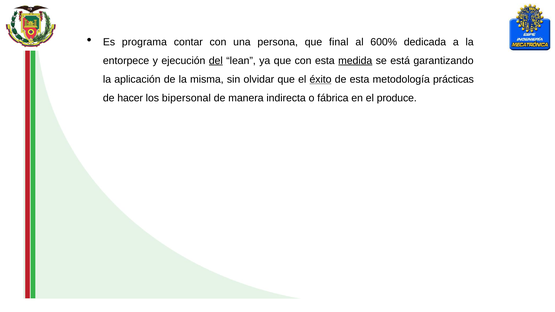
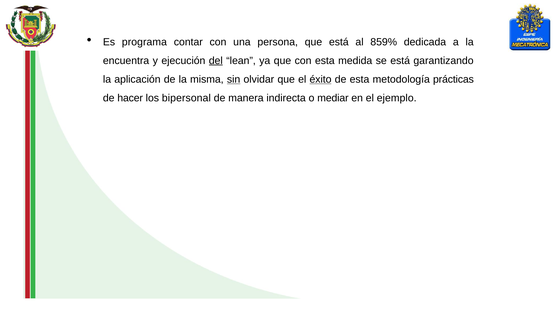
que final: final -> está (339, 42)
600%: 600% -> 859% (384, 42)
entorpece: entorpece -> encuentra (126, 61)
medida underline: present -> none (355, 61)
sin underline: none -> present (234, 79)
fábrica: fábrica -> mediar (333, 98)
produce: produce -> ejemplo (397, 98)
